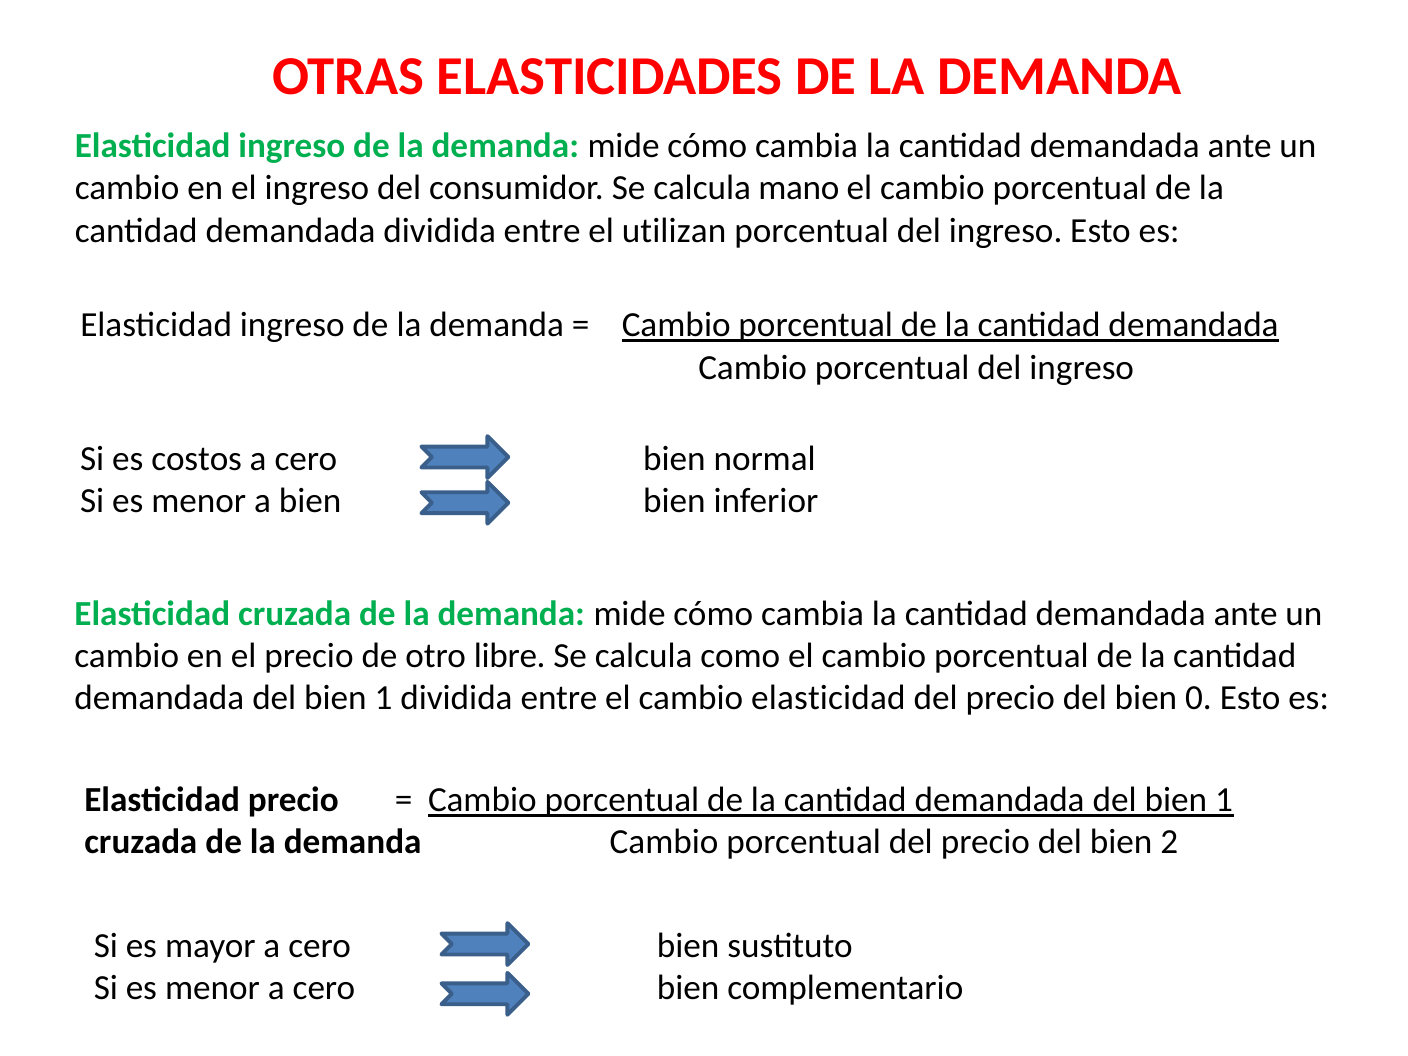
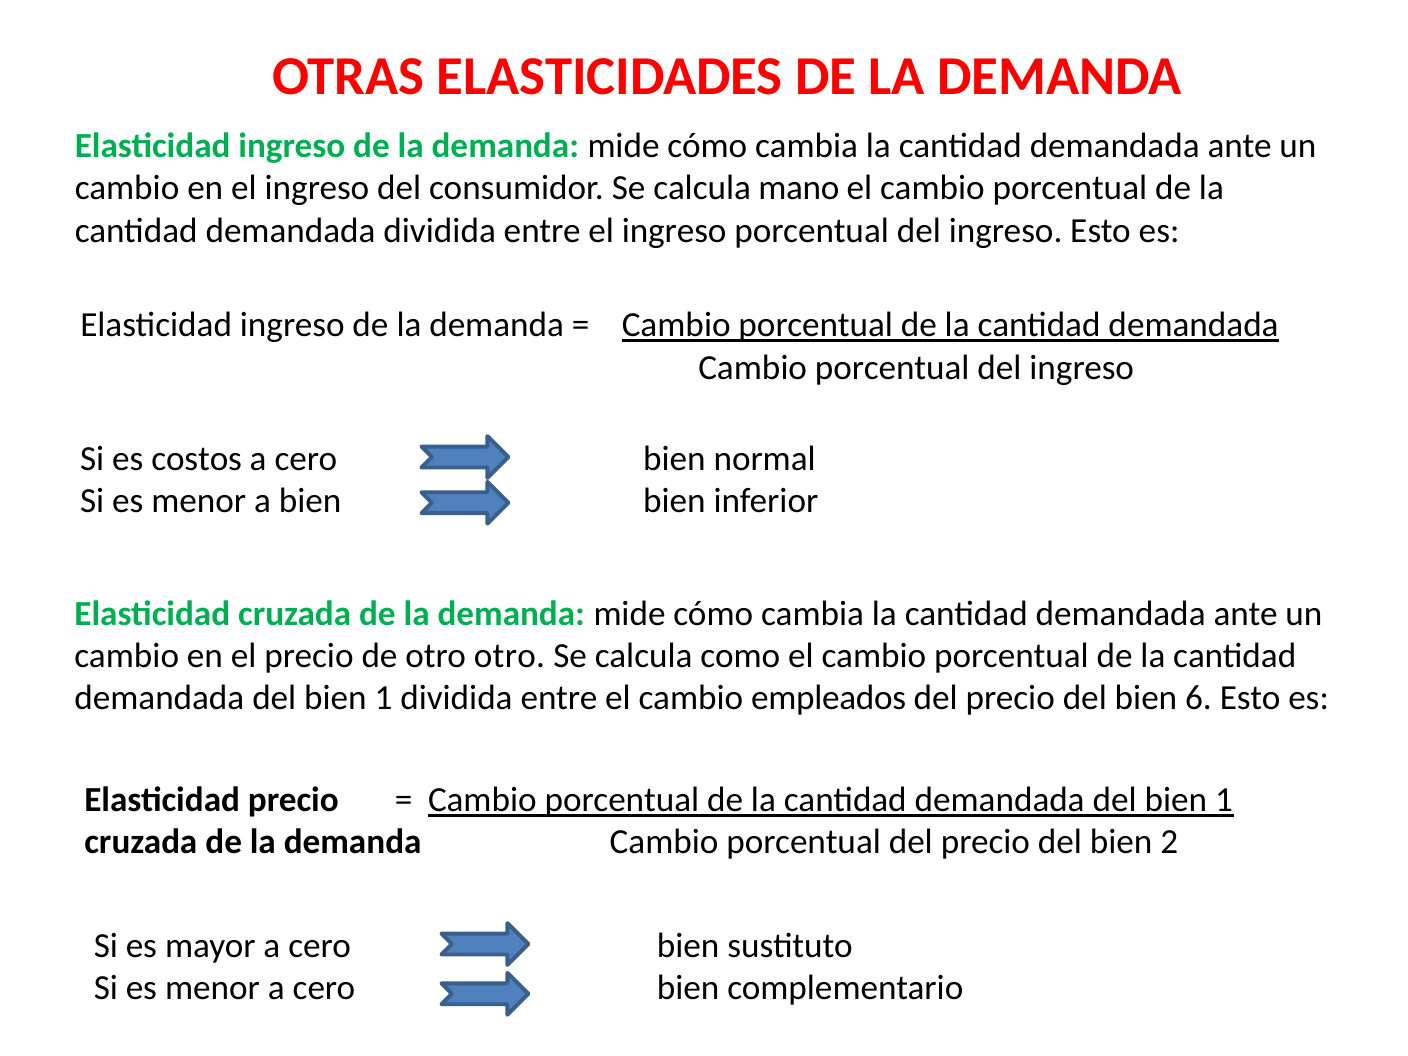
entre el utilizan: utilizan -> ingreso (674, 231)
otro libre: libre -> otro (509, 656)
cambio elasticidad: elasticidad -> empleados (829, 698)
0: 0 -> 6 (1199, 698)
